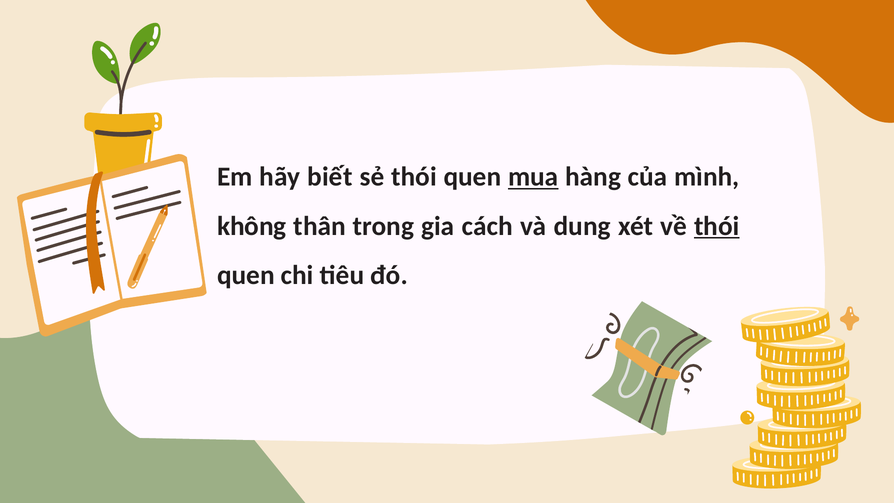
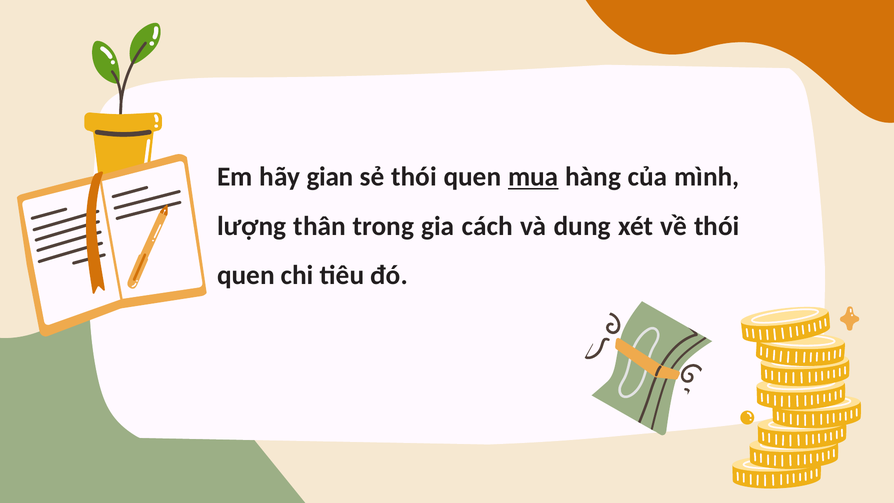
biết: biết -> gian (330, 177)
không: không -> lượng (252, 226)
thói underline: present -> none (717, 226)
